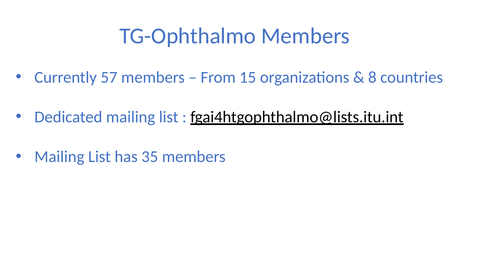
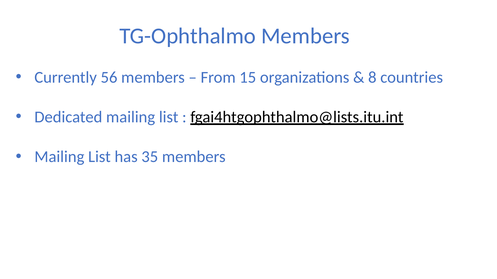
57: 57 -> 56 (109, 78)
